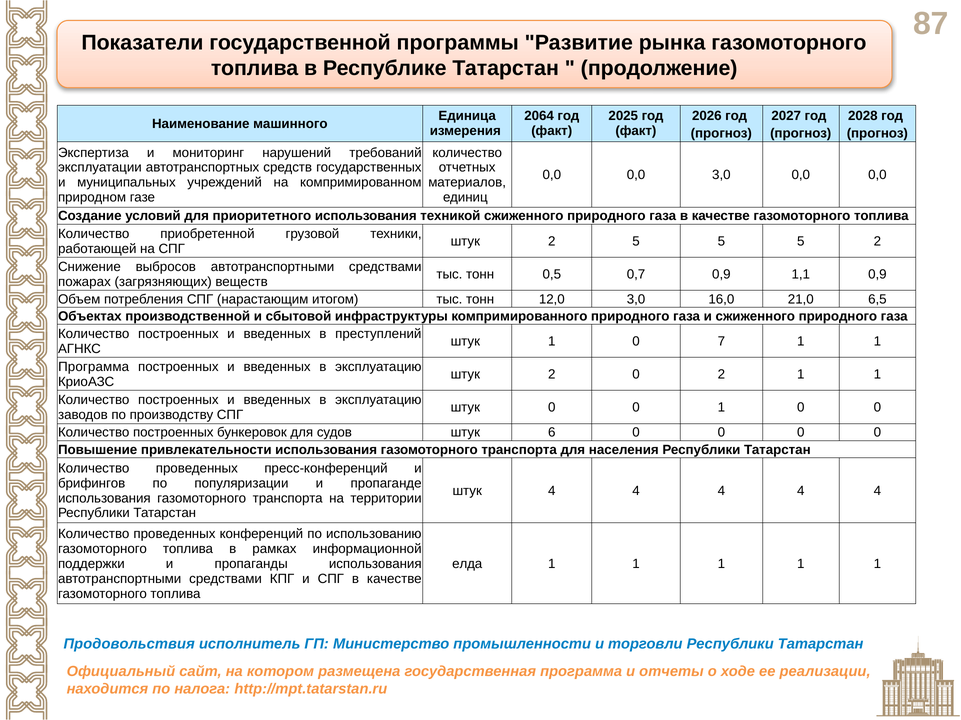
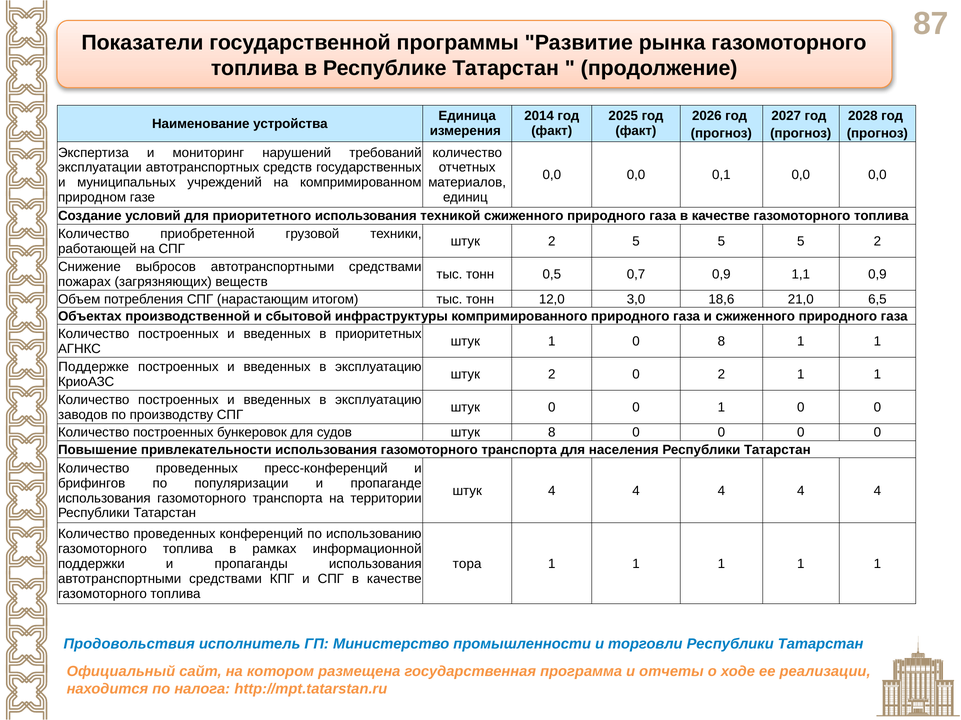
2064: 2064 -> 2014 (539, 116)
машинного: машинного -> устройства (290, 124)
0,0 3,0: 3,0 -> 0,1 (721, 175)
16,0: 16,0 -> 18,6 (721, 300)
преступлений: преступлений -> приоритетных (378, 334)
0 7: 7 -> 8 (721, 342)
Программа: Программа -> Поддержке (94, 367)
штук 6: 6 -> 8 (552, 433)
елда: елда -> тора (467, 564)
